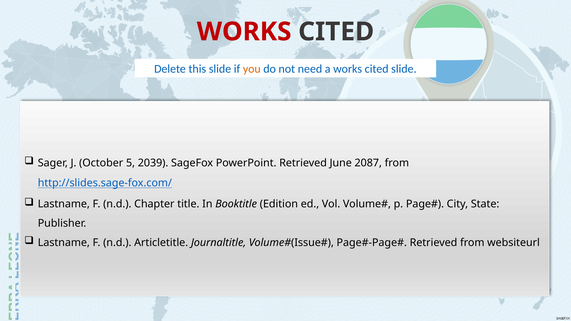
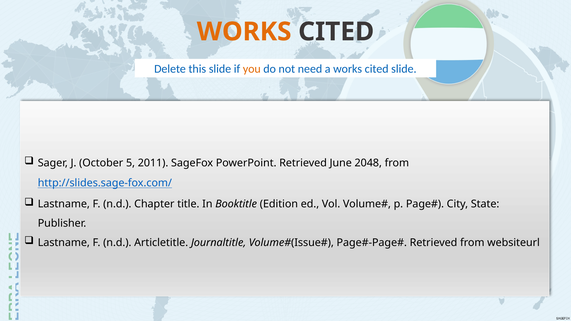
WORKS colour: red -> orange (244, 32)
2039: 2039 -> 2011 (153, 163)
2087: 2087 -> 2048 (368, 163)
